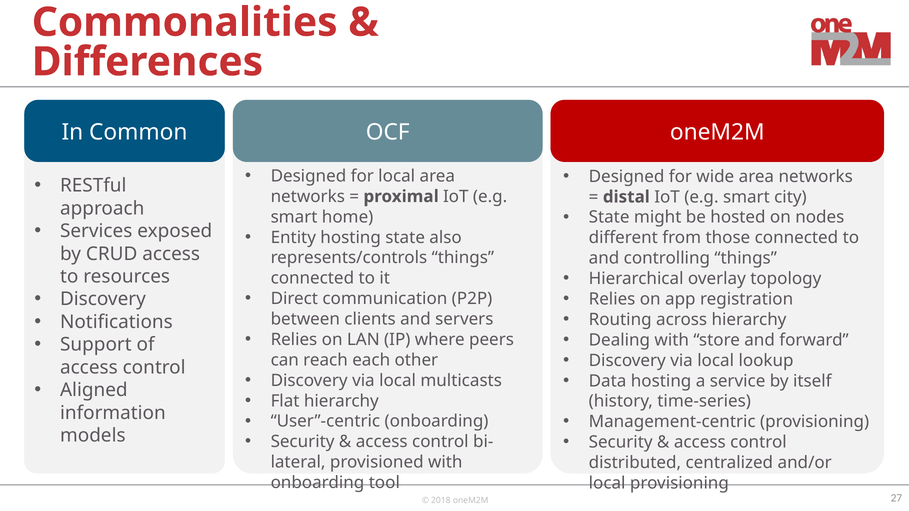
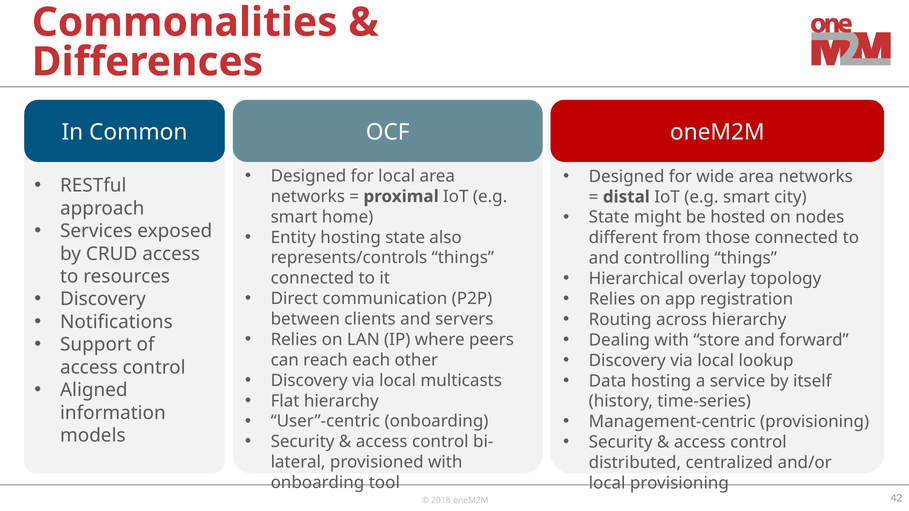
27: 27 -> 42 (896, 498)
